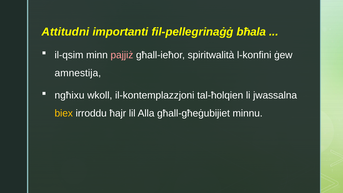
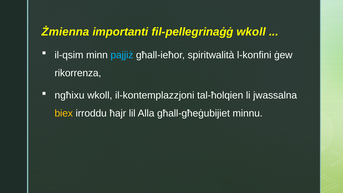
Attitudni: Attitudni -> Żmienna (65, 32)
fil-pellegrinaġġ bħala: bħala -> wkoll (251, 32)
pajjiż colour: pink -> light blue (122, 55)
amnestija: amnestija -> rikorrenza (78, 73)
